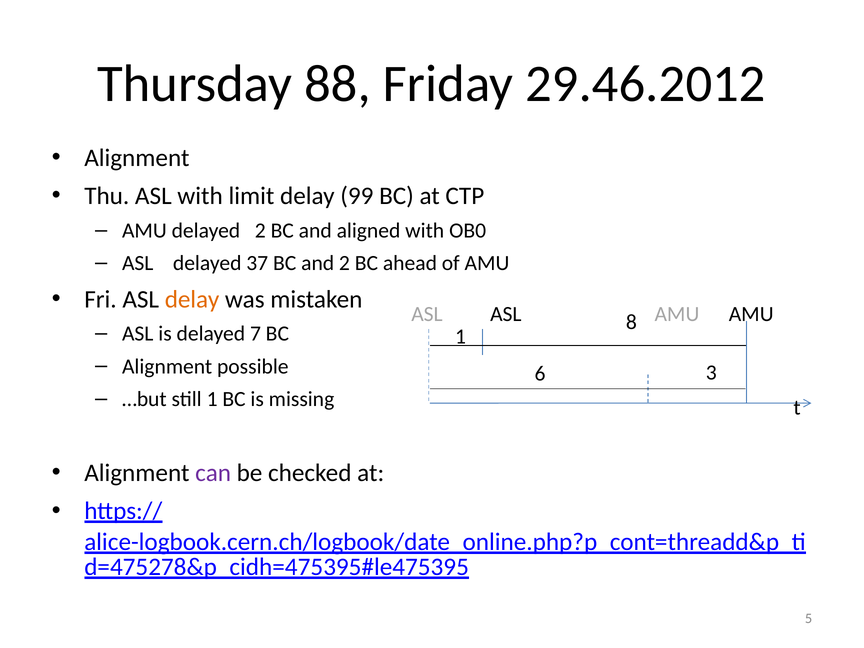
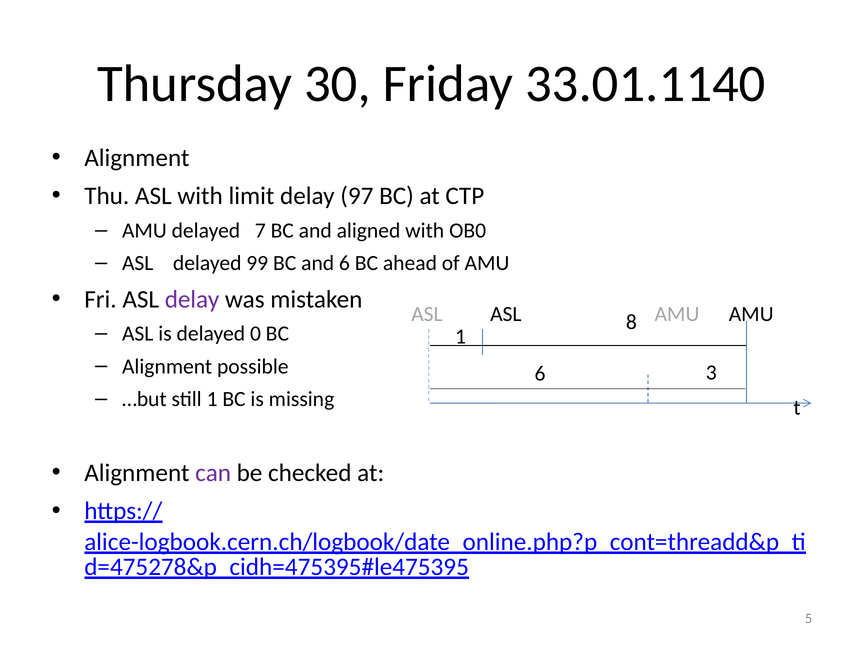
88: 88 -> 30 (337, 84)
29.46.2012: 29.46.2012 -> 33.01.1140 (645, 84)
99: 99 -> 97 (357, 196)
delayed 2: 2 -> 7 (260, 231)
37: 37 -> 99 (257, 263)
and 2: 2 -> 6 (344, 263)
delay colour: orange -> purple (192, 299)
7: 7 -> 0 (256, 334)
